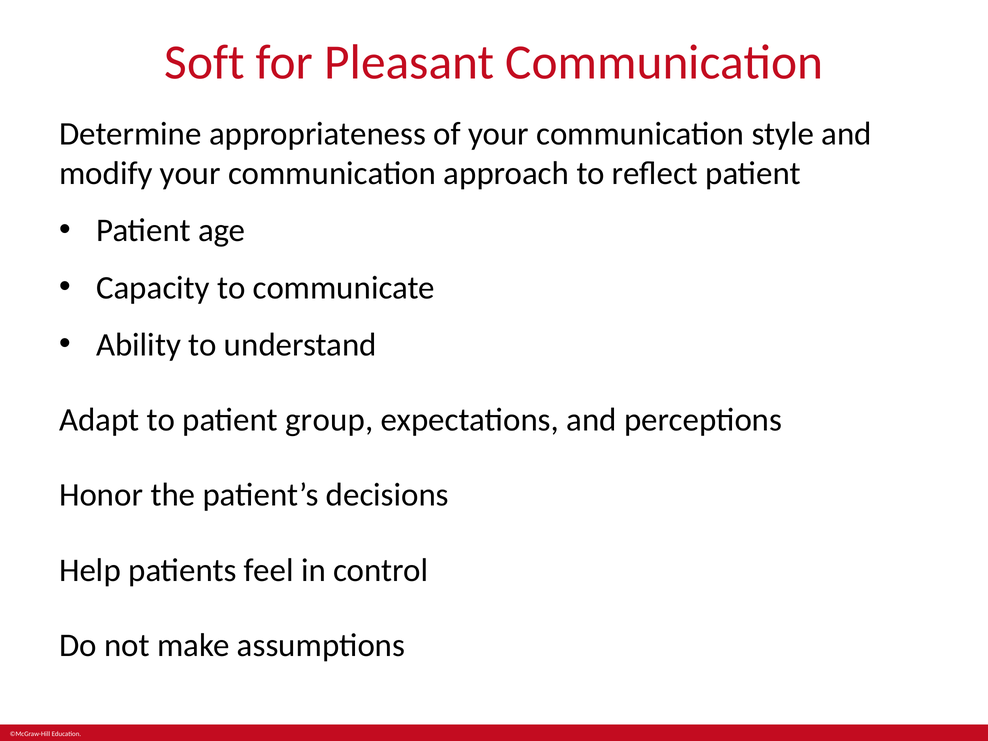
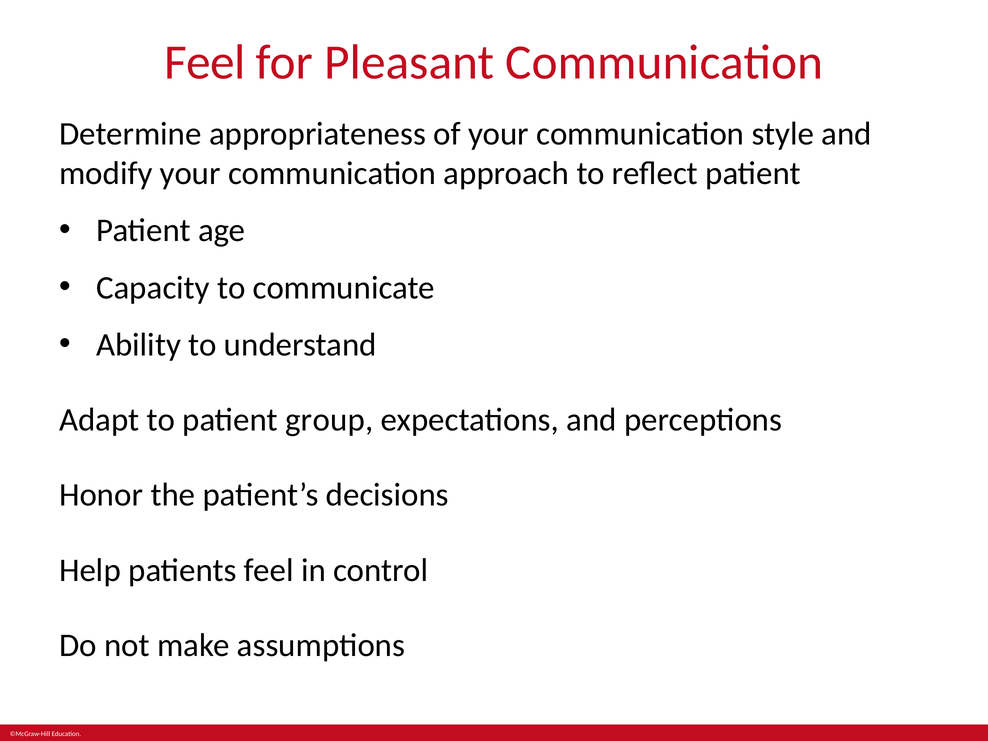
Soft: Soft -> Feel (205, 63)
